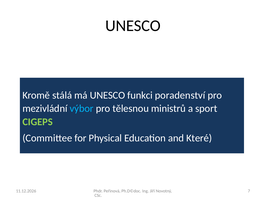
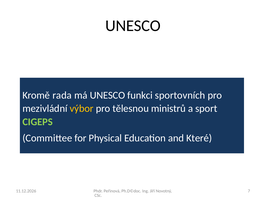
stálá: stálá -> rada (62, 95)
poradenství: poradenství -> sportovních (180, 95)
výbor colour: light blue -> yellow (82, 108)
